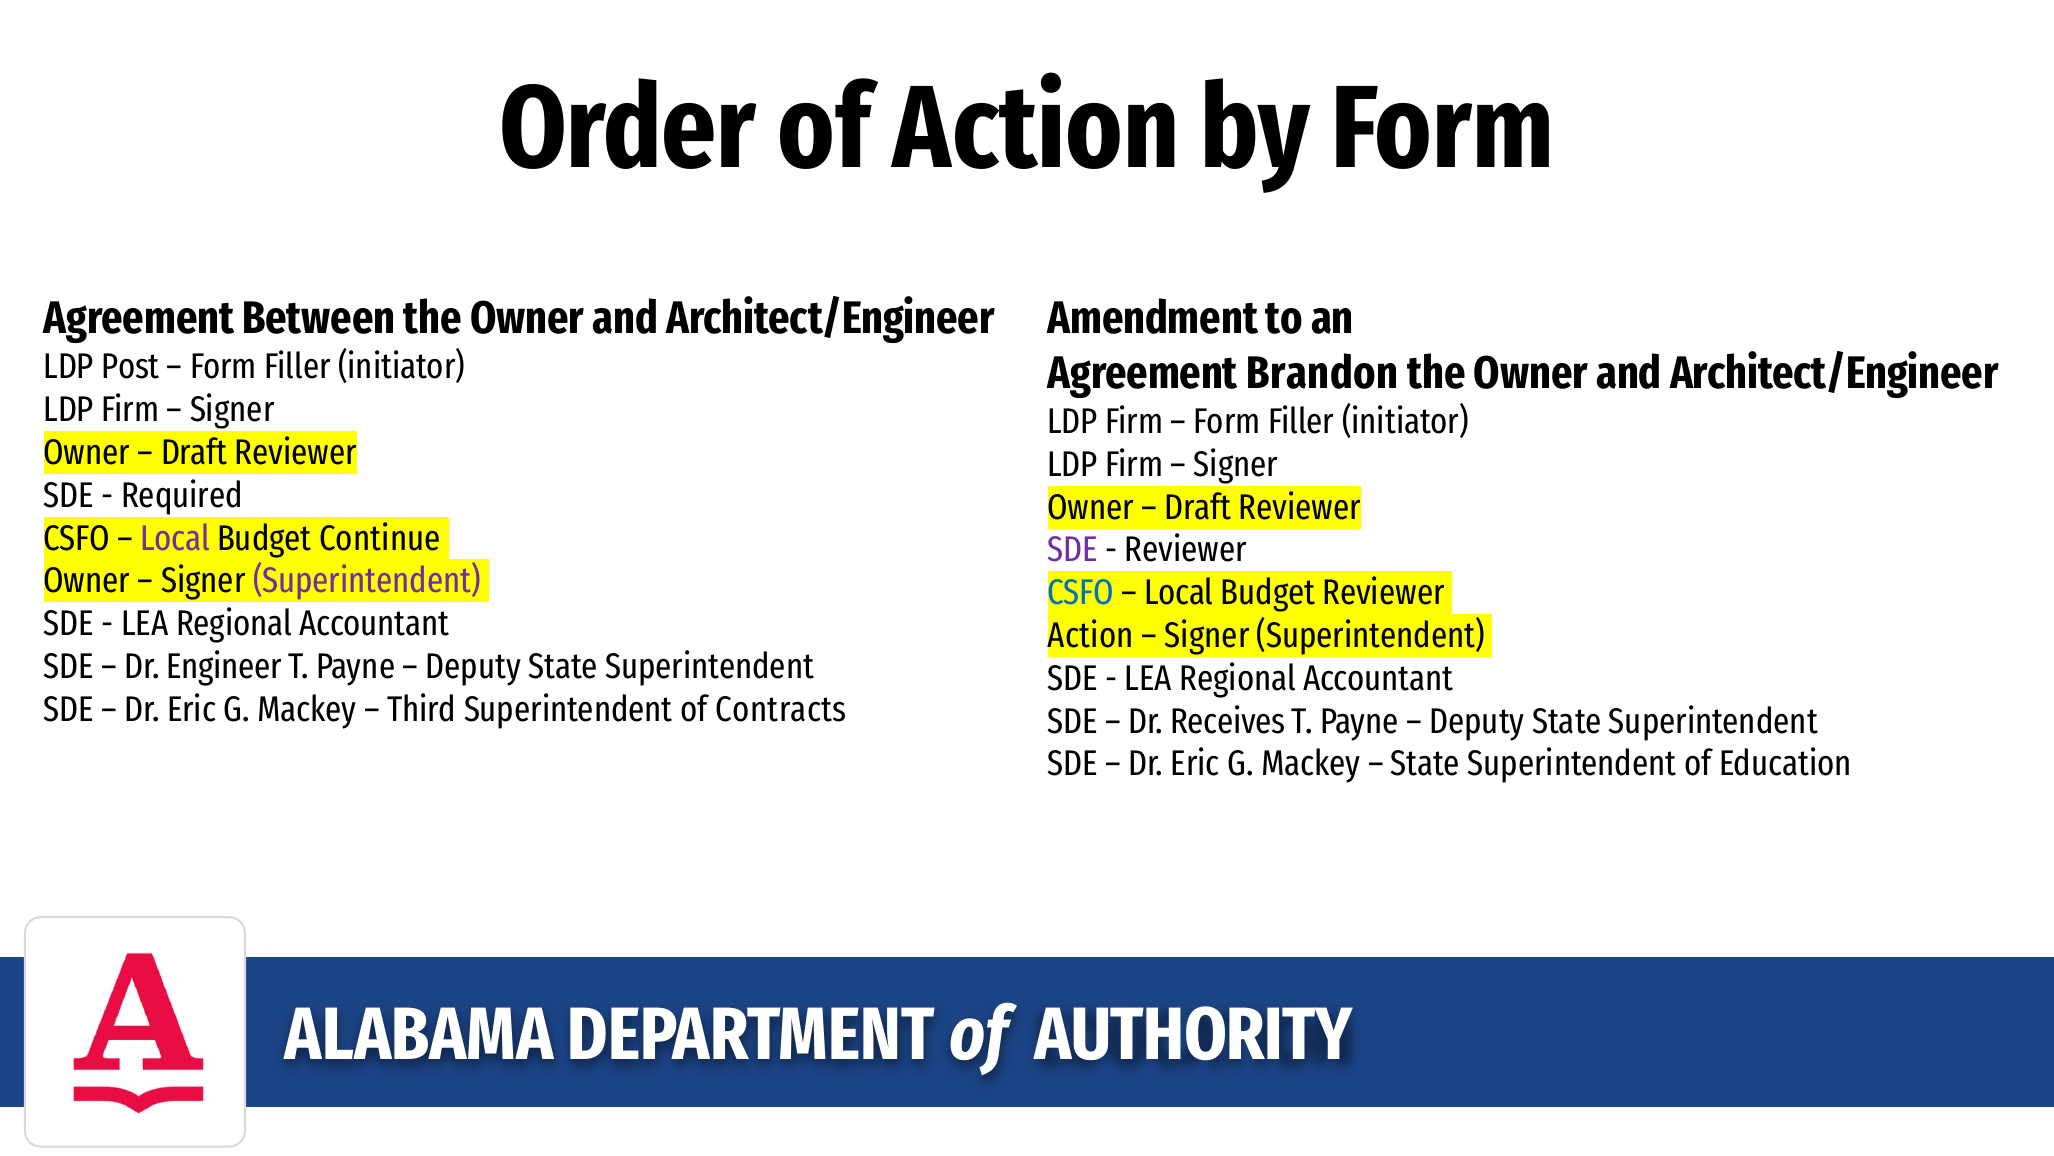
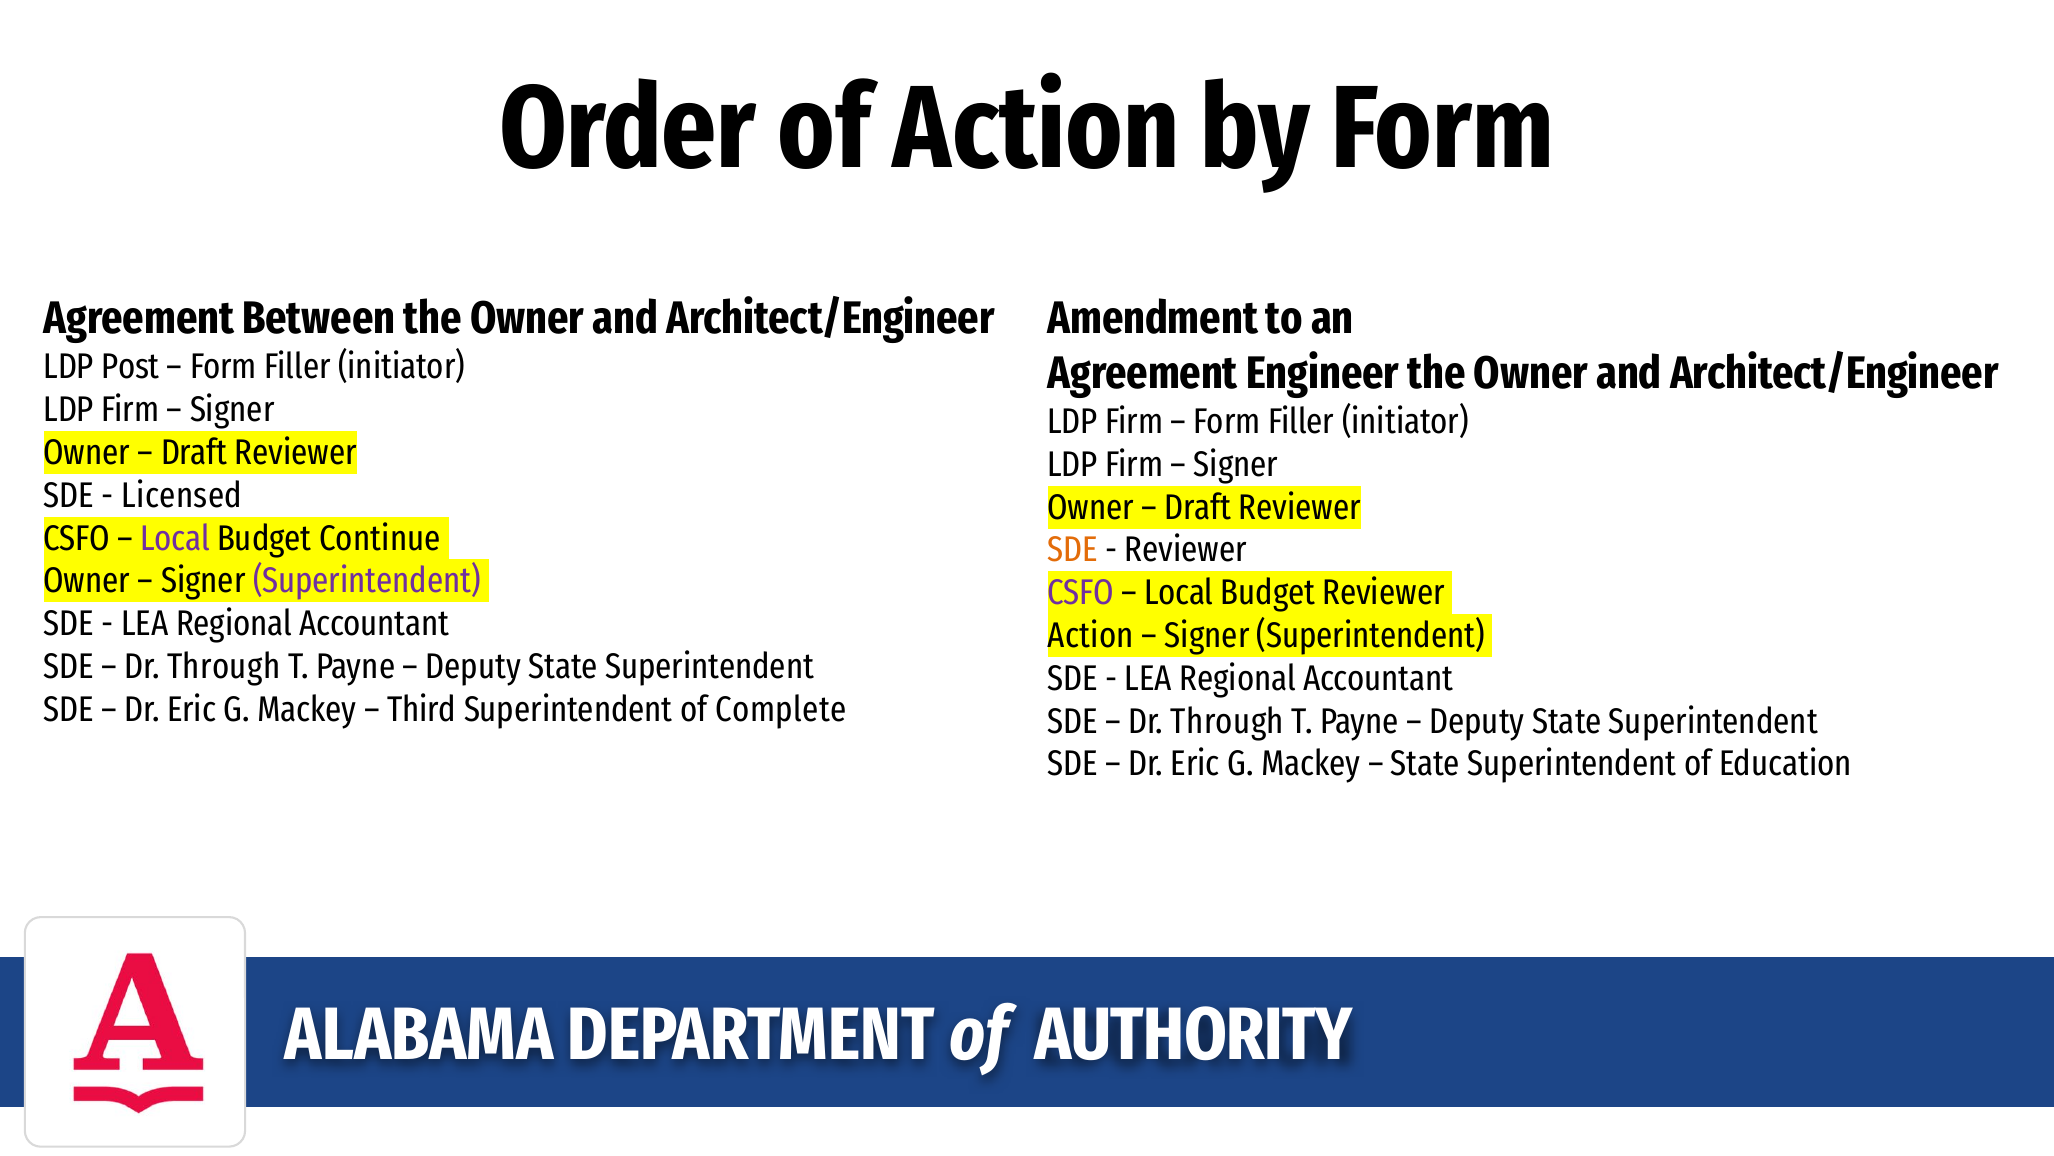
Brandon: Brandon -> Engineer (1323, 373)
Required: Required -> Licensed (182, 495)
SDE colour: purple -> orange (1073, 550)
CSFO colour: blue -> purple (1081, 593)
Engineer: Engineer -> Through (224, 666)
Contracts: Contracts -> Complete (781, 709)
Receives: Receives -> Through (1228, 721)
